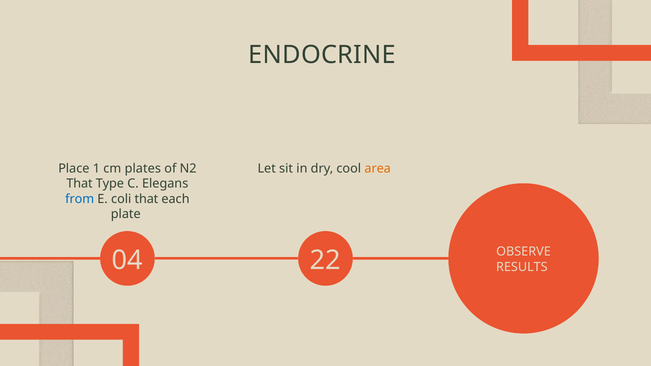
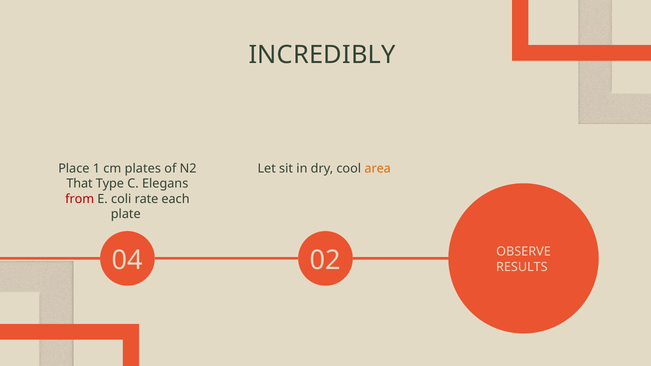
ENDOCRINE: ENDOCRINE -> INCREDIBLY (322, 55)
from colour: blue -> red (80, 199)
coli that: that -> rate (146, 199)
22: 22 -> 02 (325, 260)
